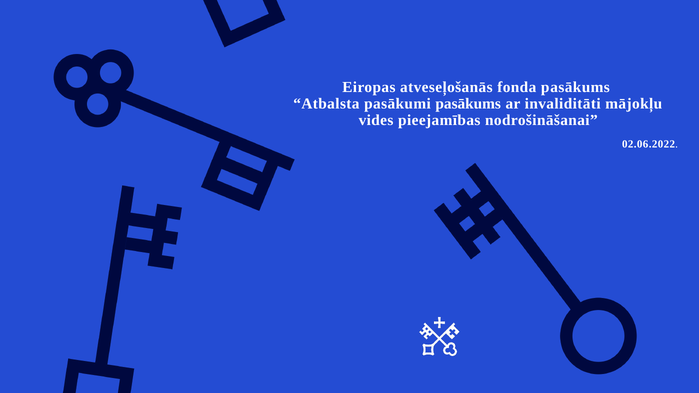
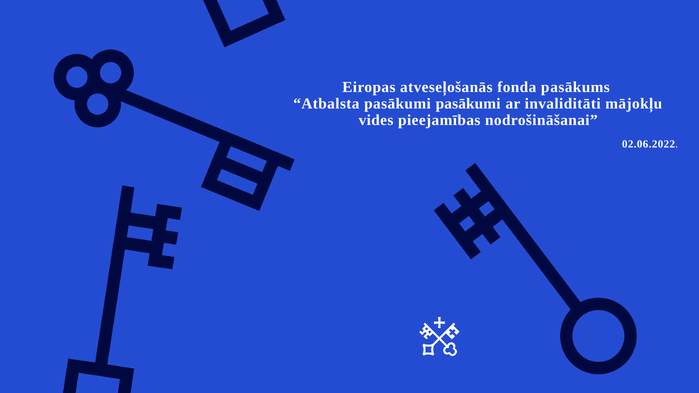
pasākumi pasākums: pasākums -> pasākumi (468, 104)
